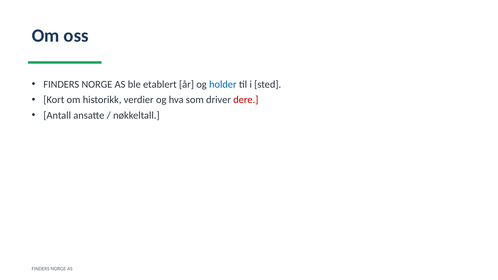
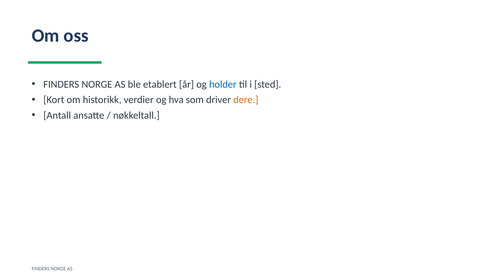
dere colour: red -> orange (246, 100)
